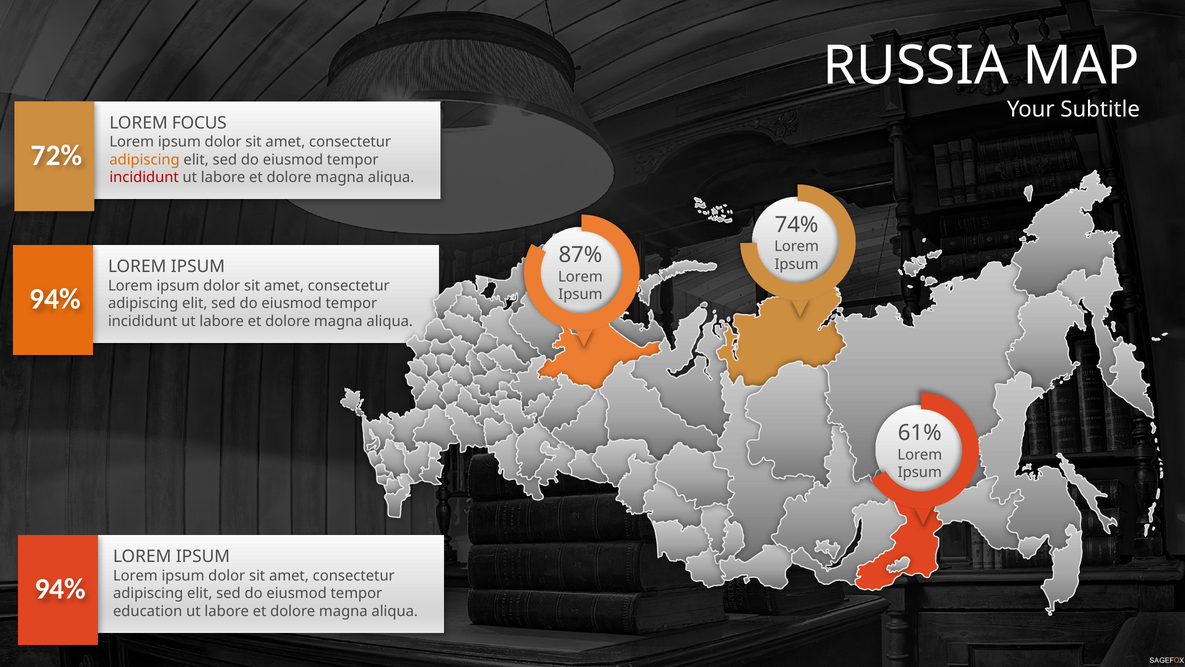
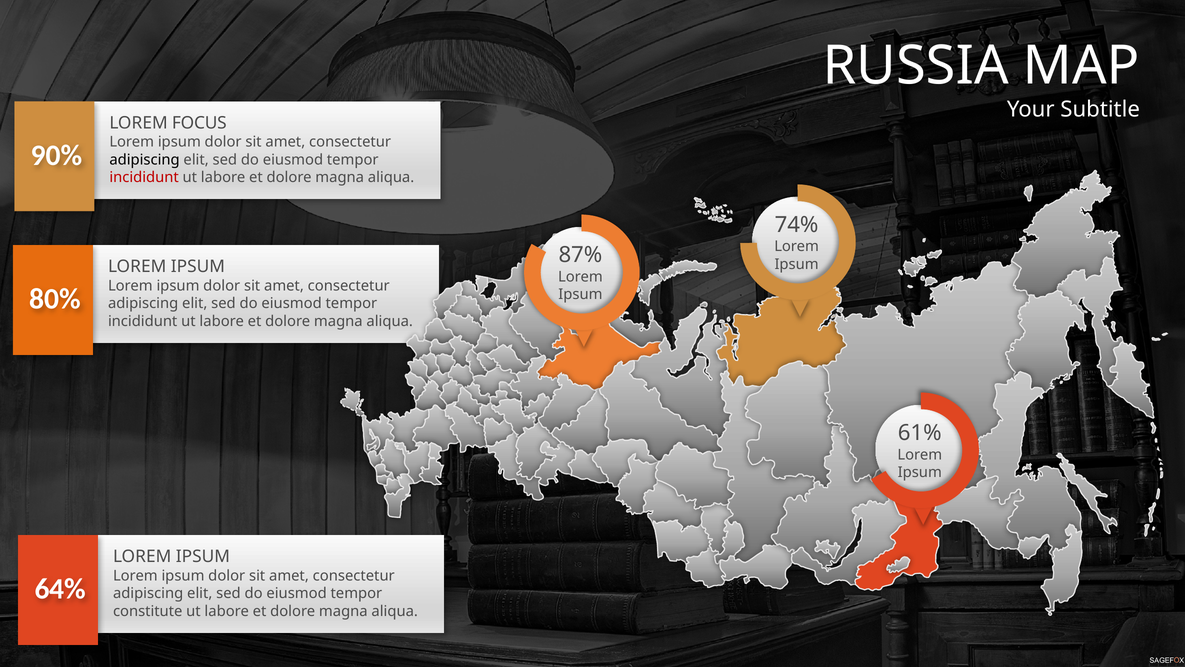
72%: 72% -> 90% (57, 155)
adipiscing colour: orange -> black (145, 160)
94%: 94% -> 80% (55, 299)
94%: 94% -> 64% (60, 589)
education: education -> constitute (148, 611)
